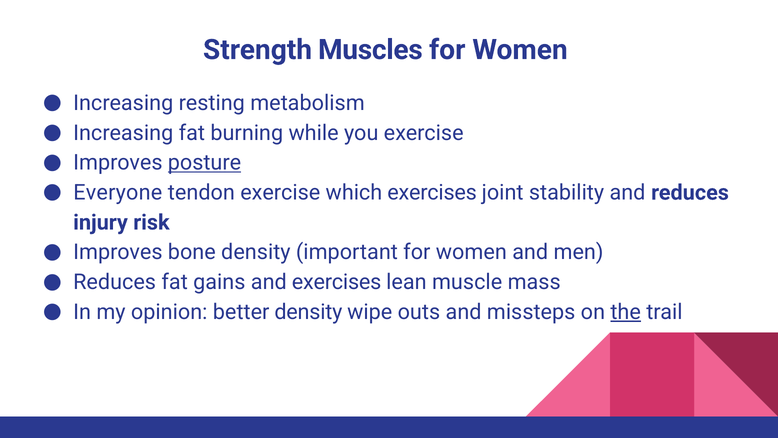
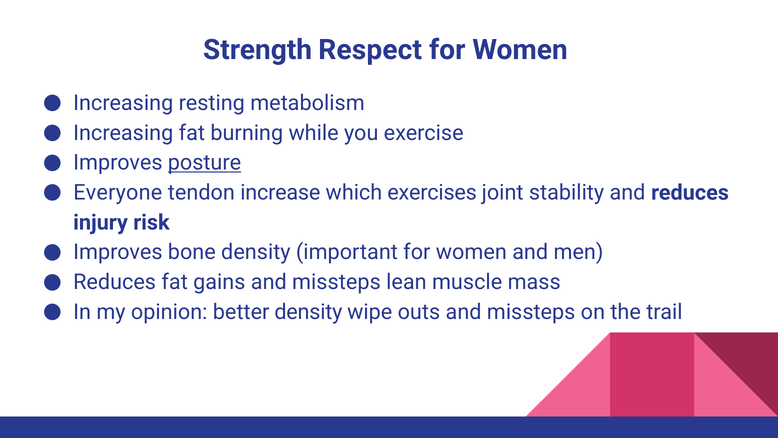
Muscles: Muscles -> Respect (370, 50)
tendon exercise: exercise -> increase (280, 192)
gains and exercises: exercises -> missteps (336, 282)
the underline: present -> none (626, 312)
